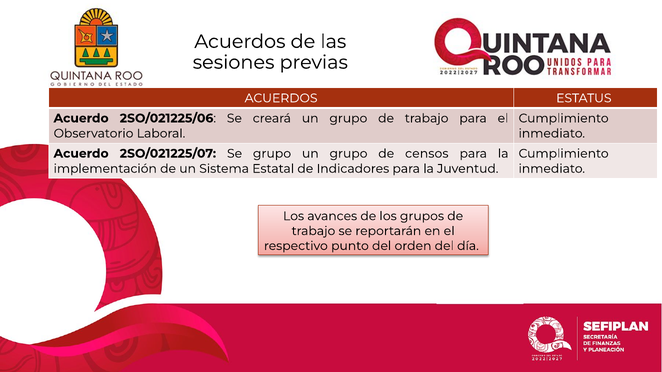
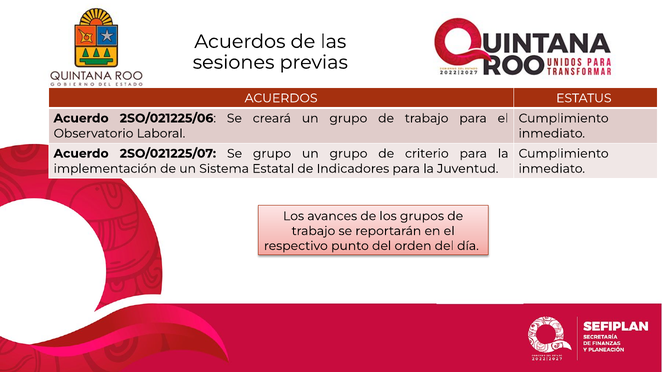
censos: censos -> criterio (427, 154)
